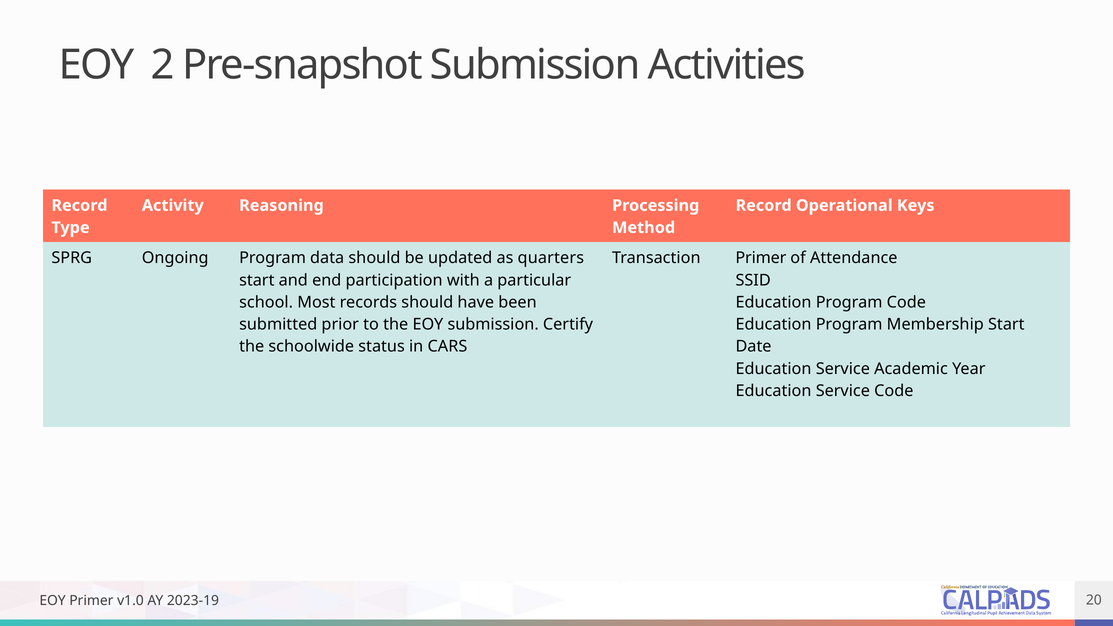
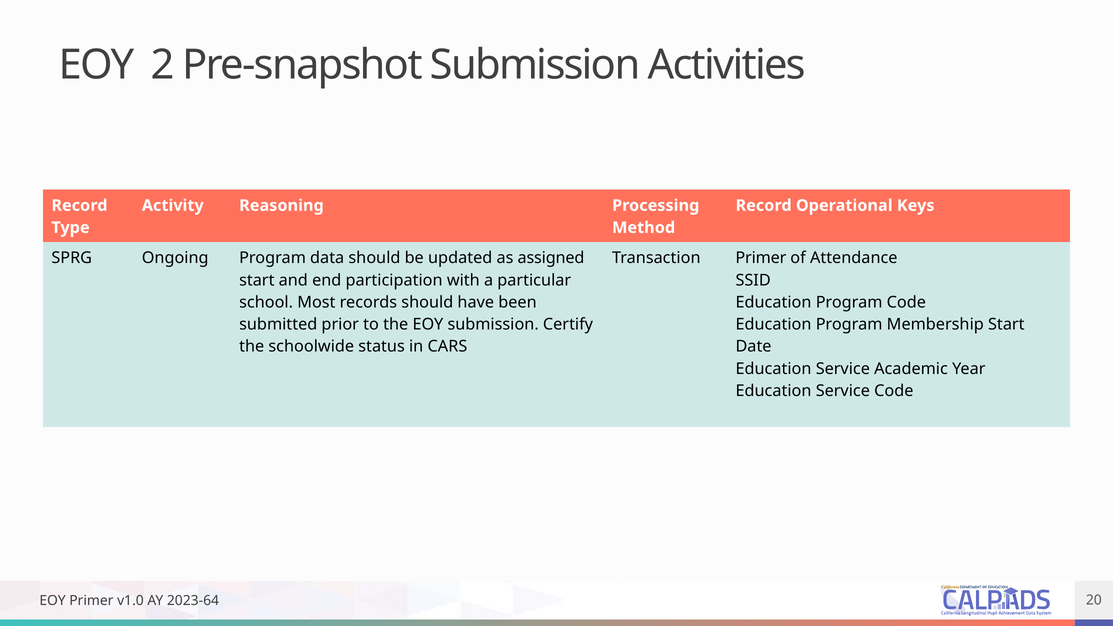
quarters: quarters -> assigned (551, 258)
2023-19: 2023-19 -> 2023-64 (193, 601)
